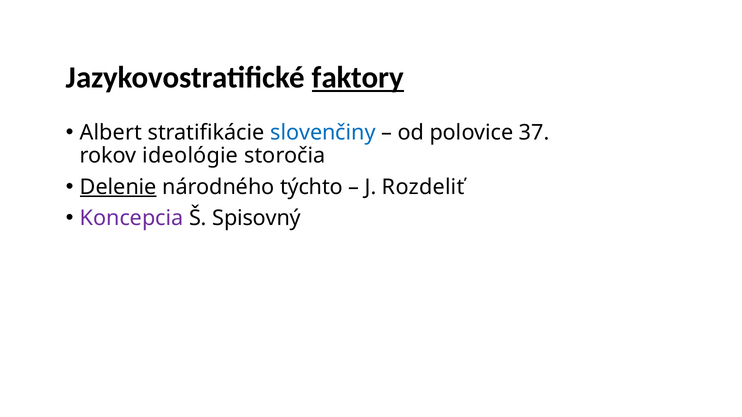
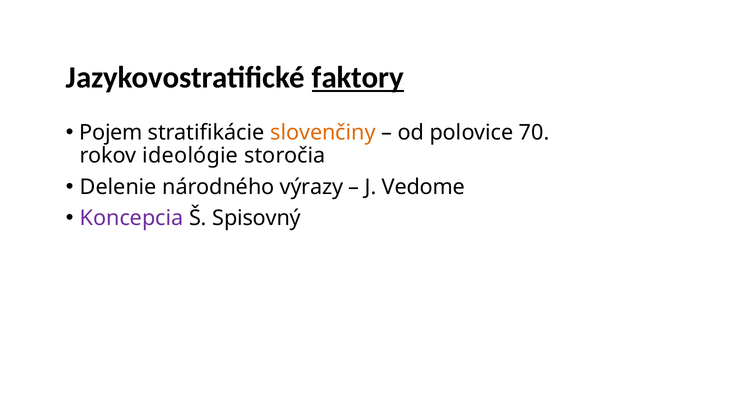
Albert: Albert -> Pojem (111, 133)
slovenčiny colour: blue -> orange (323, 133)
37: 37 -> 70 (534, 133)
Delenie underline: present -> none (118, 187)
týchto: týchto -> výrazy (312, 187)
Rozdeliť: Rozdeliť -> Vedome (423, 187)
